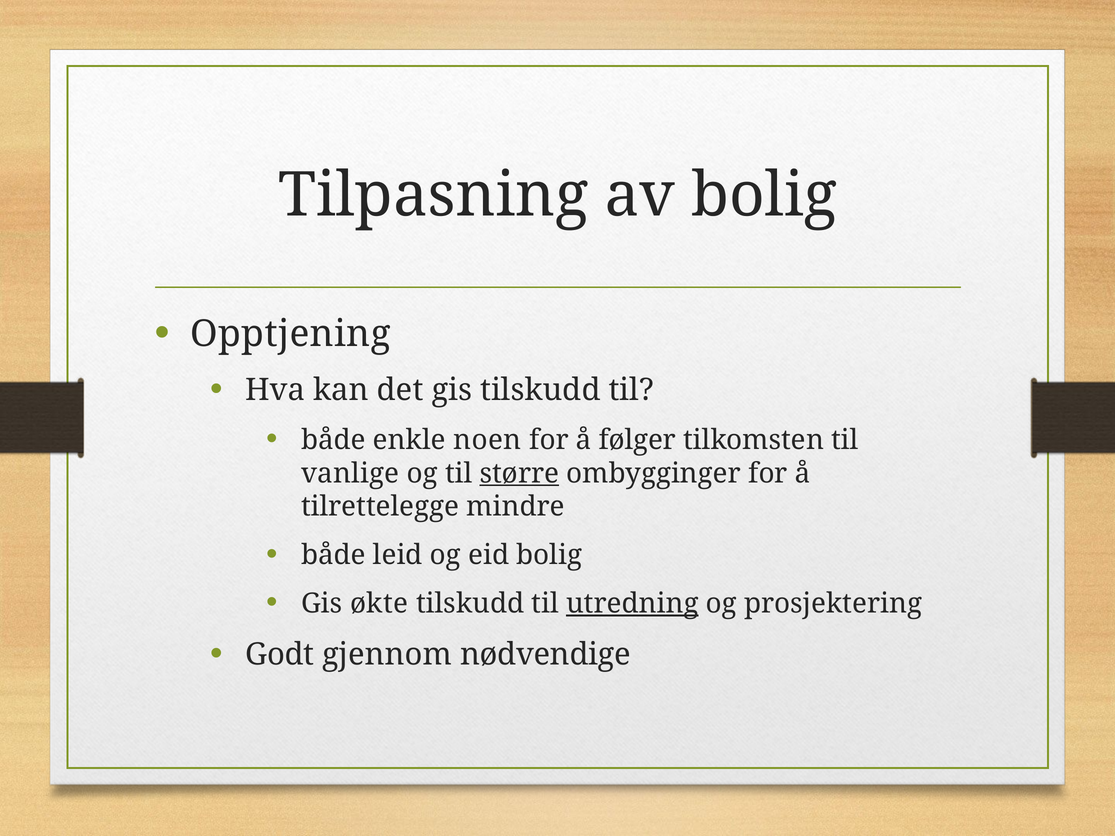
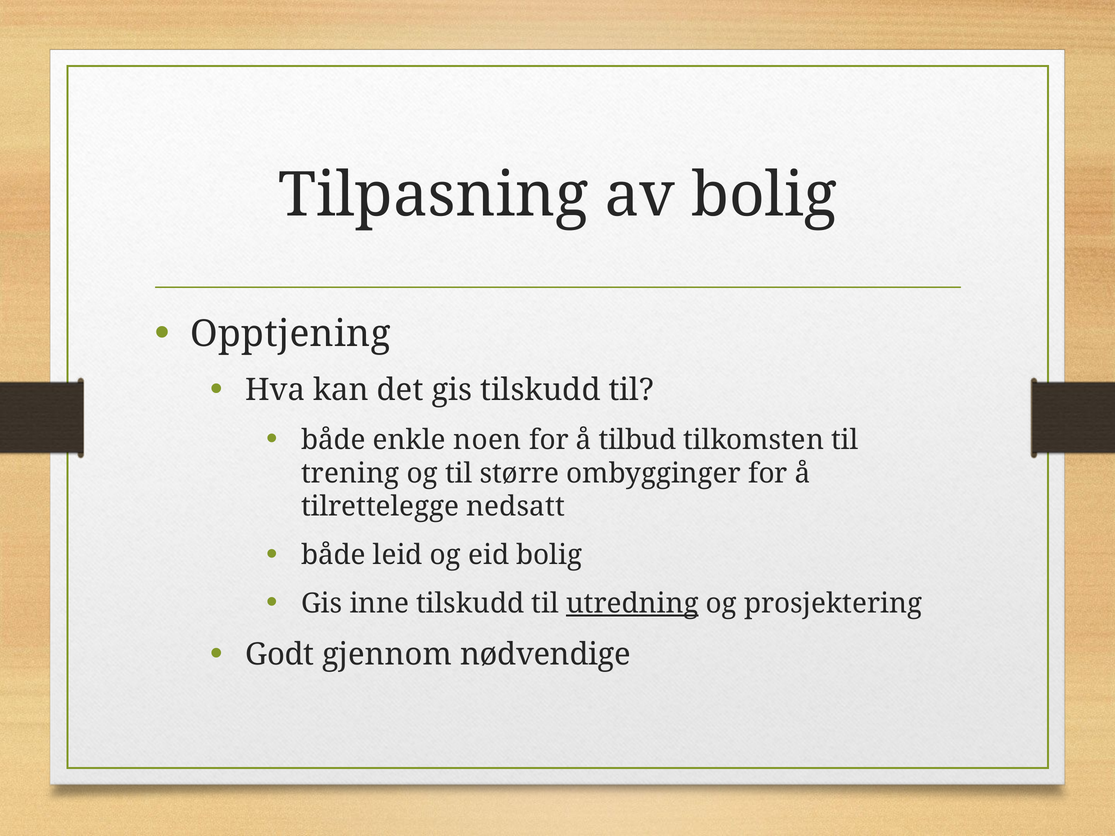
følger: følger -> tilbud (637, 440)
vanlige: vanlige -> trening (350, 474)
større underline: present -> none (519, 474)
mindre: mindre -> nedsatt (516, 507)
økte: økte -> inne (379, 604)
